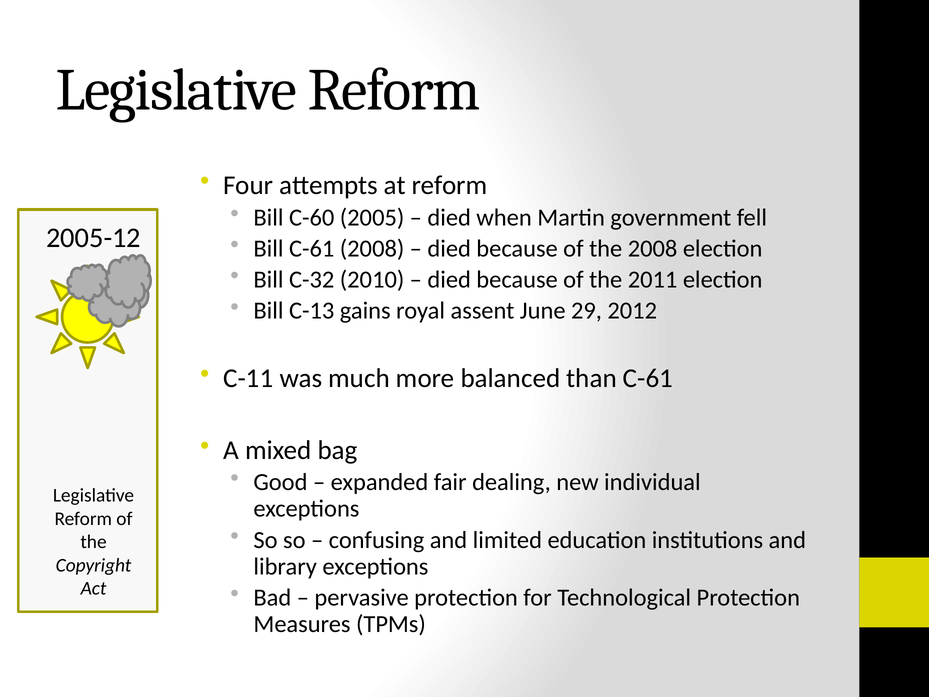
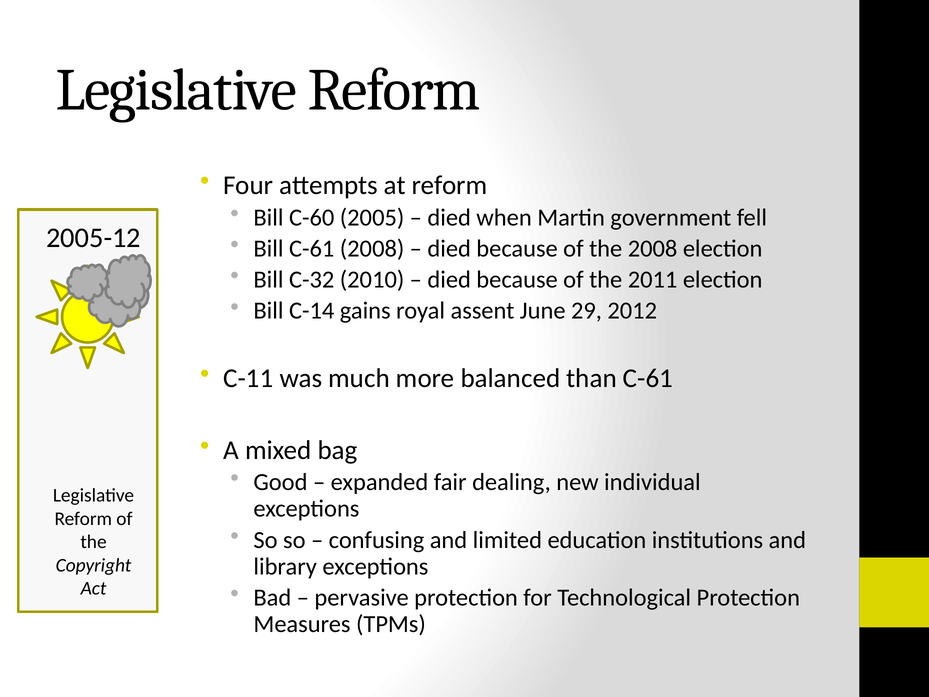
C-13: C-13 -> C-14 (312, 311)
